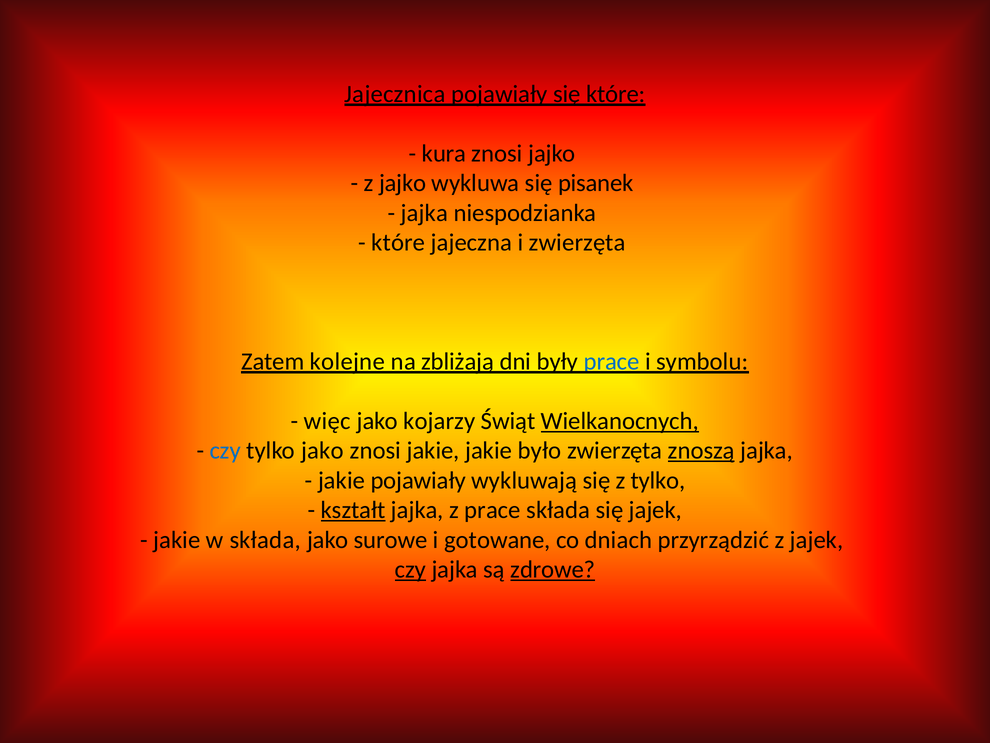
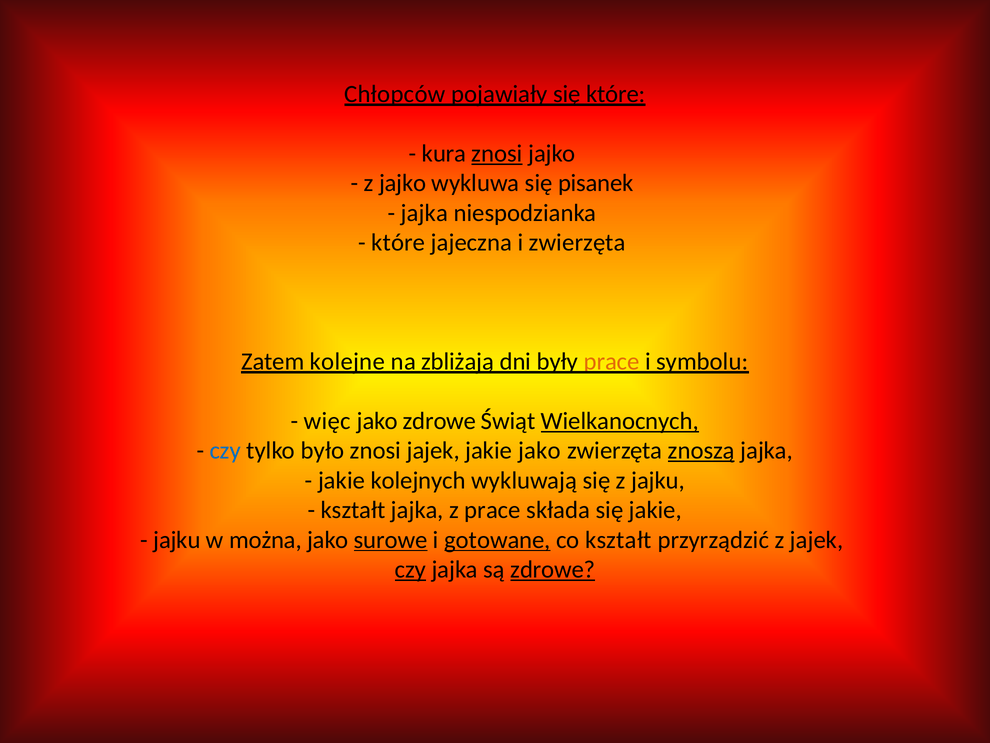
Jajecznica: Jajecznica -> Chłopców (395, 94)
znosi underline: none -> present (497, 153)
prace colour: blue -> orange (612, 361)
jako kojarzy: kojarzy -> zdrowe (440, 421)
tylko jako: jako -> było (322, 450)
znosi jakie: jakie -> jajek (433, 450)
jakie było: było -> jako (540, 450)
jakie pojawiały: pojawiały -> kolejnych (418, 480)
z tylko: tylko -> jajku (658, 480)
kształt underline: present -> none (353, 510)
się jajek: jajek -> jakie (655, 510)
jakie: jakie -> jajku (177, 539)
w składa: składa -> można (265, 539)
surowe underline: none -> present (391, 539)
gotowane underline: none -> present (498, 539)
co dniach: dniach -> kształt (618, 539)
